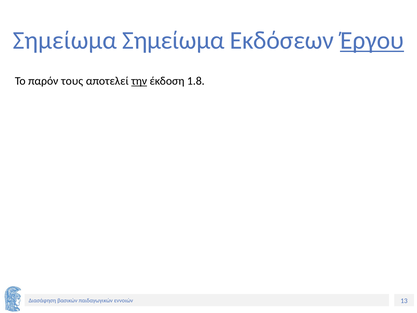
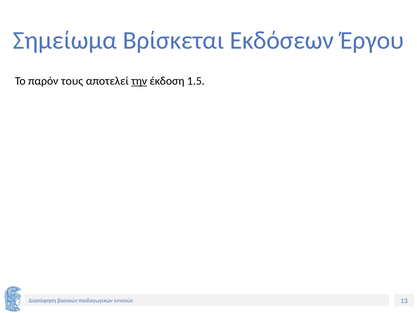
Σημείωμα Σημείωμα: Σημείωμα -> Βρίσκεται (173, 40)
Έργου underline: present -> none (372, 40)
1.8: 1.8 -> 1.5 (196, 81)
